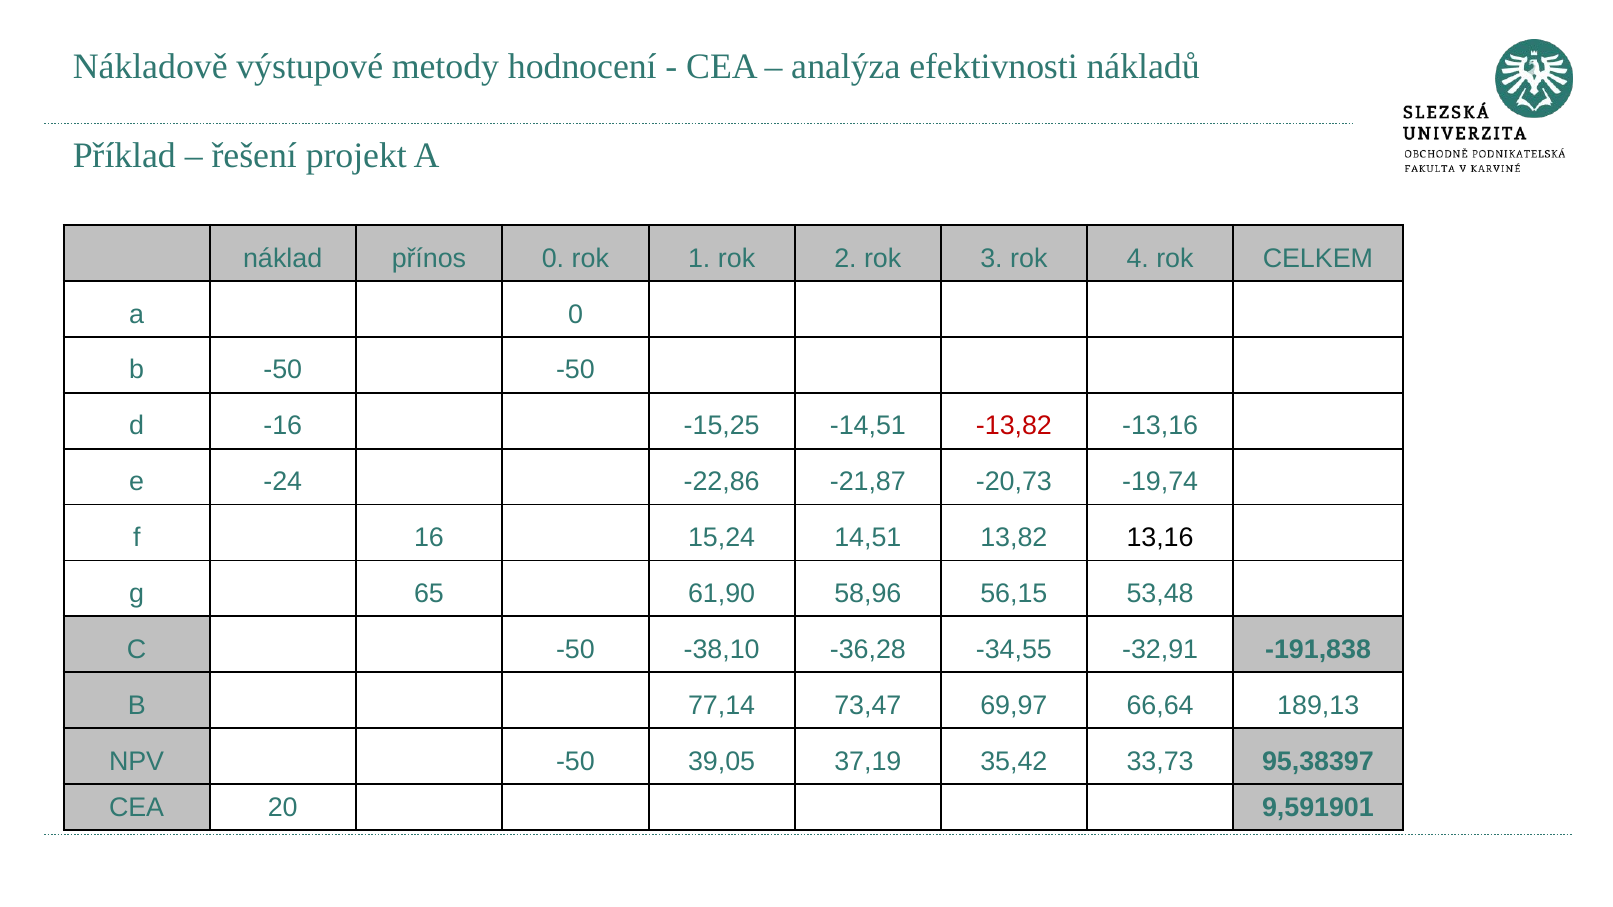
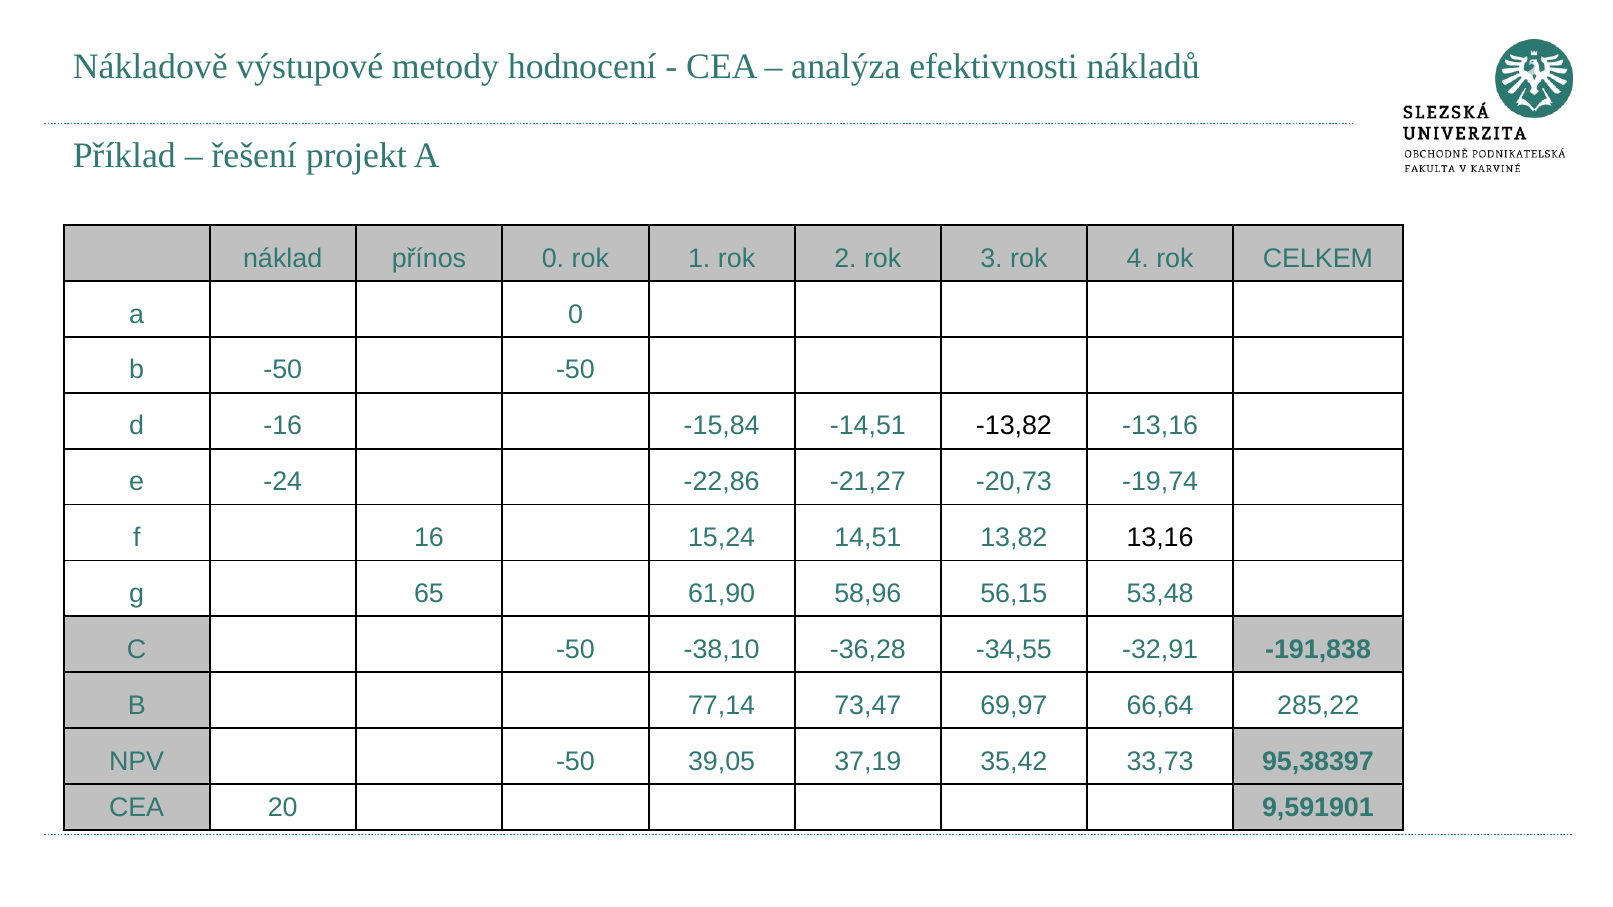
-15,25: -15,25 -> -15,84 (722, 426)
-13,82 colour: red -> black (1014, 426)
-21,87: -21,87 -> -21,27 (868, 482)
189,13: 189,13 -> 285,22 (1318, 706)
